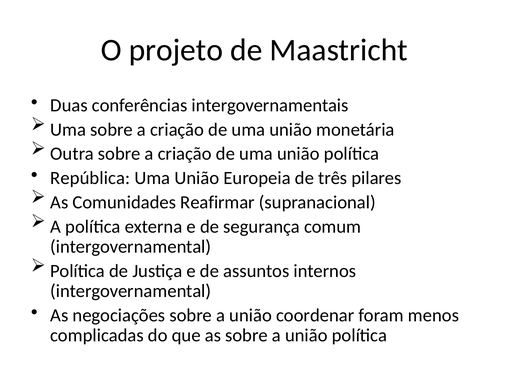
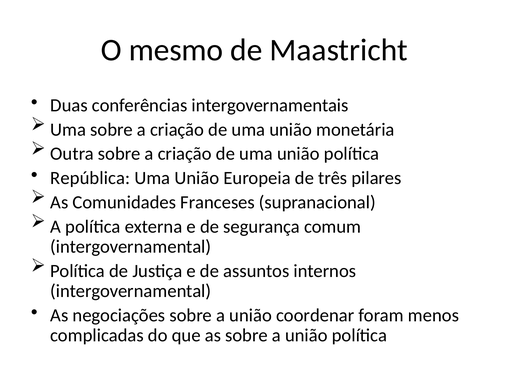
projeto: projeto -> mesmo (176, 50)
Reafirmar: Reafirmar -> Franceses (218, 202)
